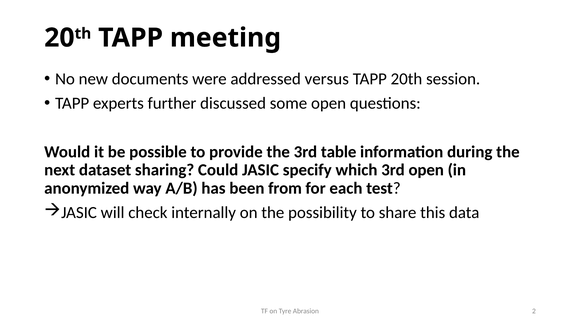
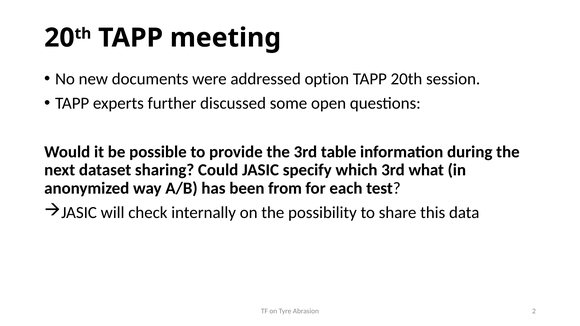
versus: versus -> option (327, 79)
3rd open: open -> what (426, 170)
